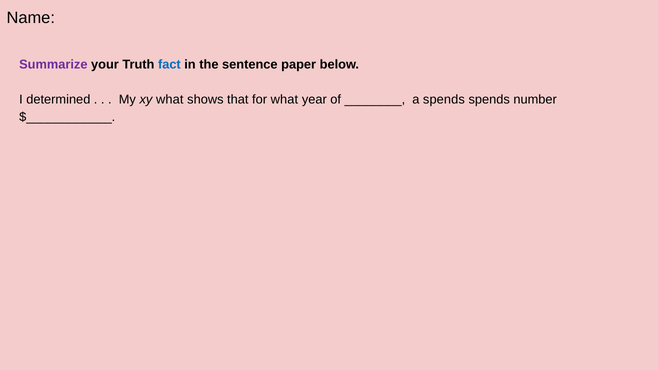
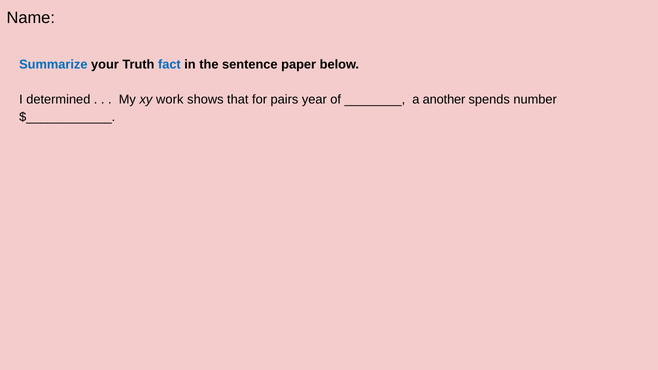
Summarize colour: purple -> blue (53, 64)
xy what: what -> work (170, 100)
for what: what -> pairs (284, 100)
a spends: spends -> another (444, 100)
